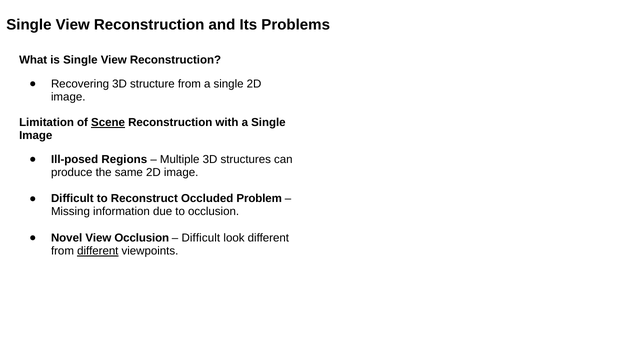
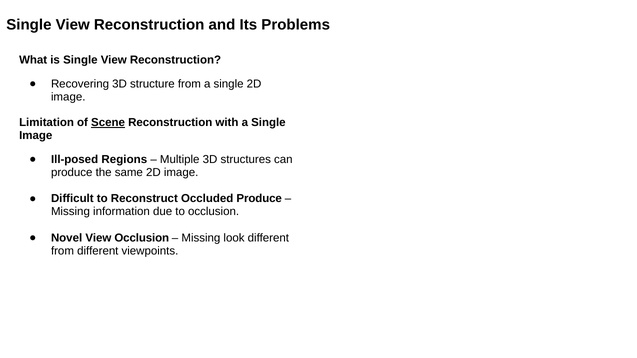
Occluded Problem: Problem -> Produce (259, 199)
Difficult: Difficult -> Missing (201, 238)
different underline: present -> none (98, 251)
